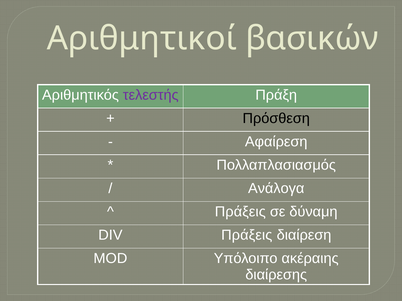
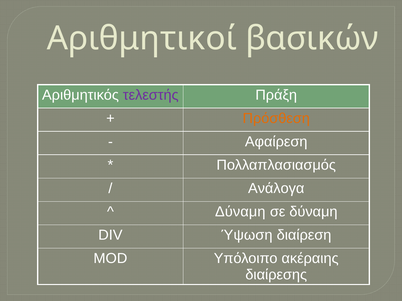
Πρόσθεση colour: black -> orange (276, 119)
Πράξεις: Πράξεις -> Δύναμη (240, 212)
DIV Πράξεις: Πράξεις -> Ύψωση (247, 236)
